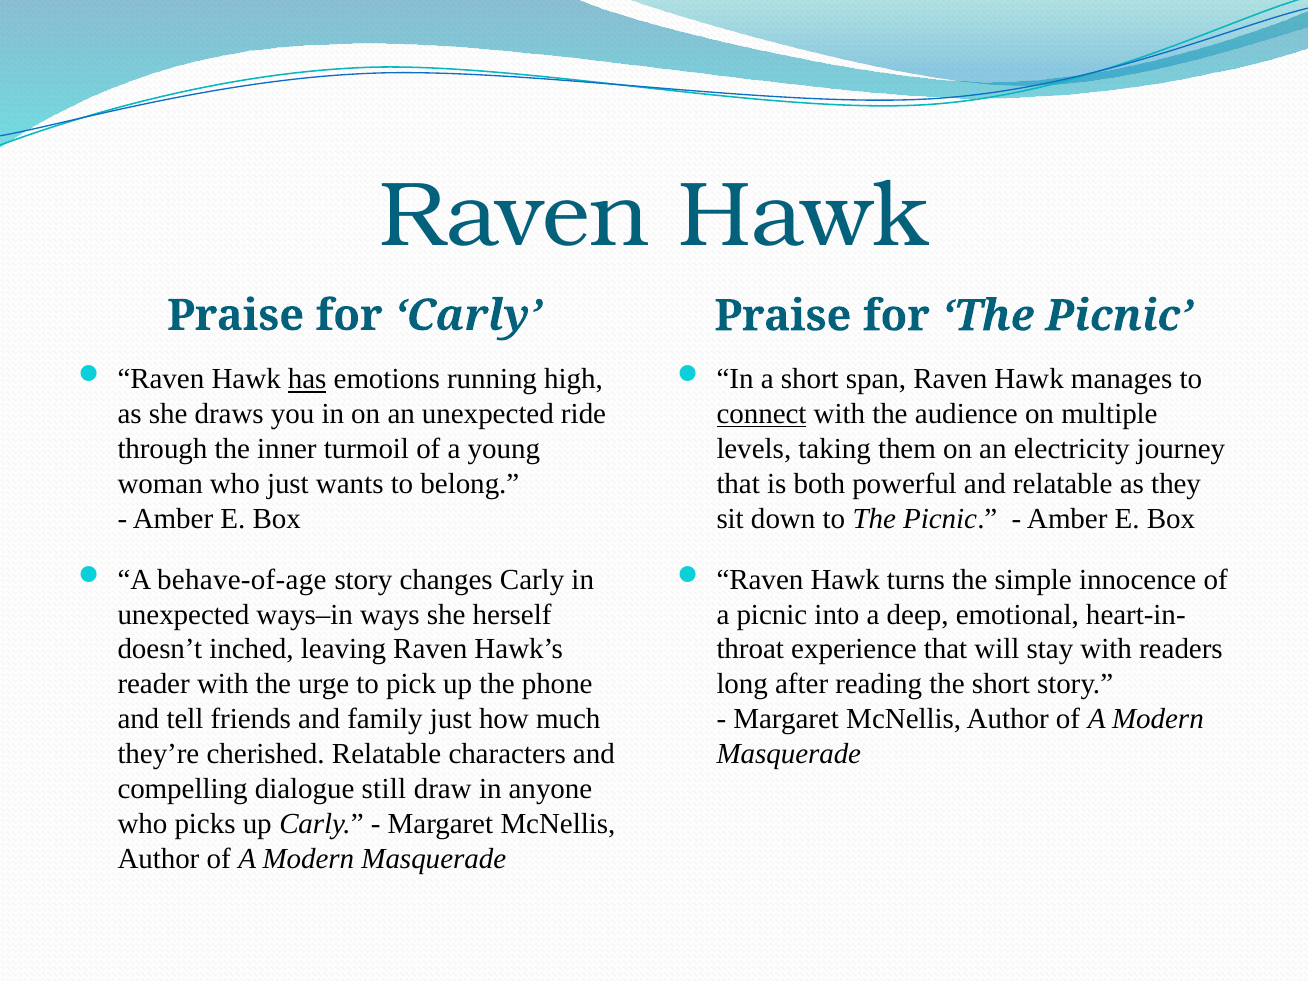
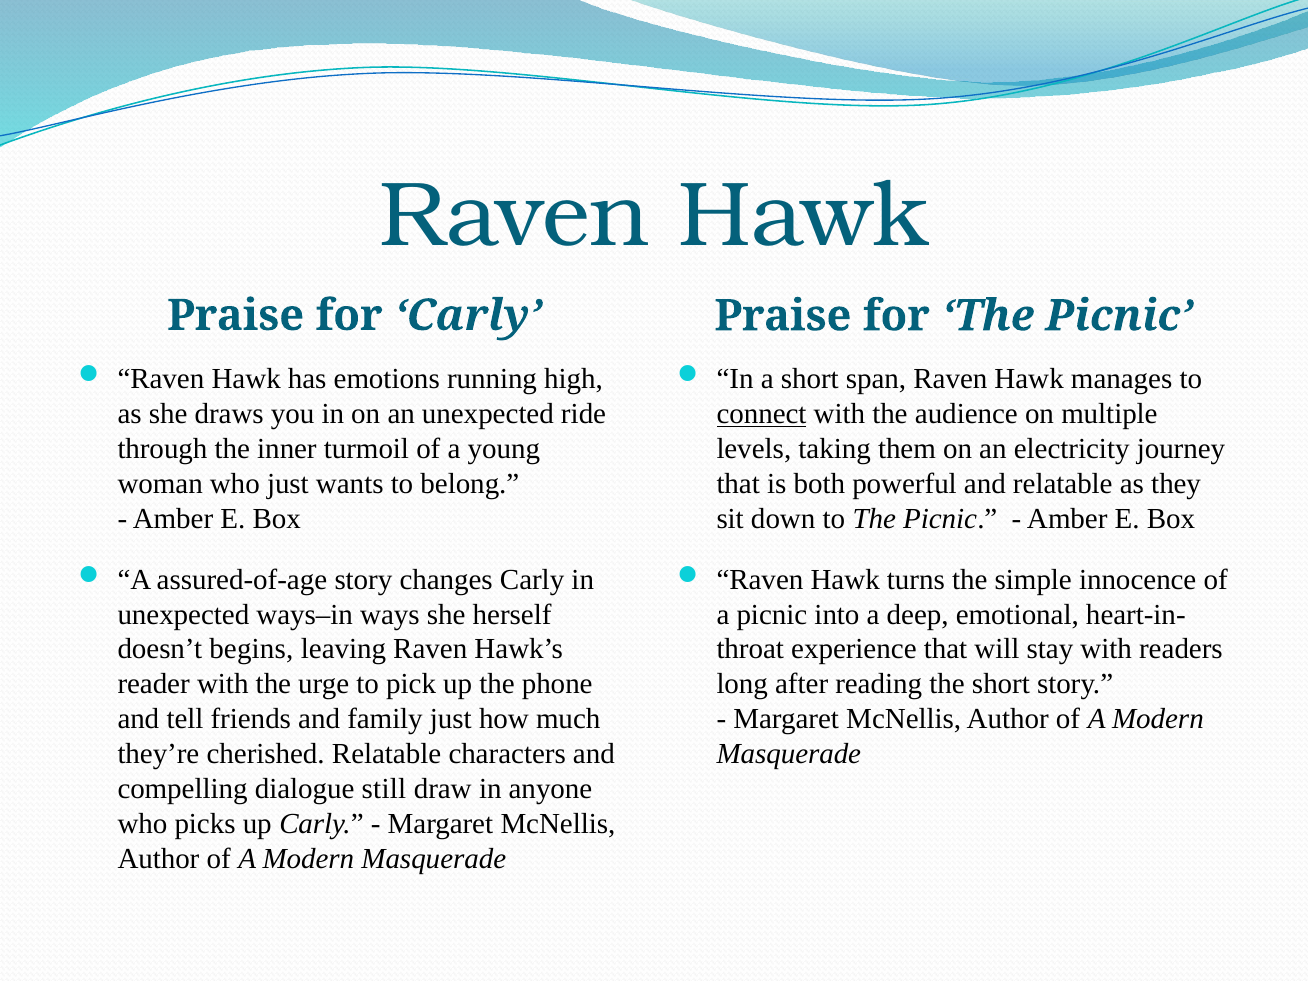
has underline: present -> none (307, 379)
behave-of-age: behave-of-age -> assured-of-age (242, 580)
inched: inched -> begins (251, 649)
